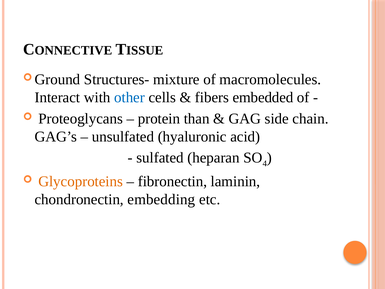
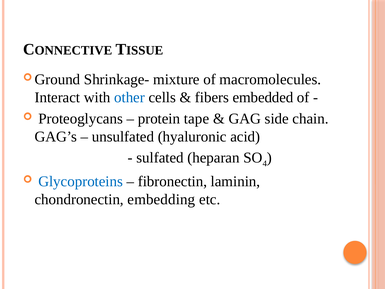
Structures-: Structures- -> Shrinkage- (117, 79)
than: than -> tape (197, 118)
Glycoproteins colour: orange -> blue (81, 181)
